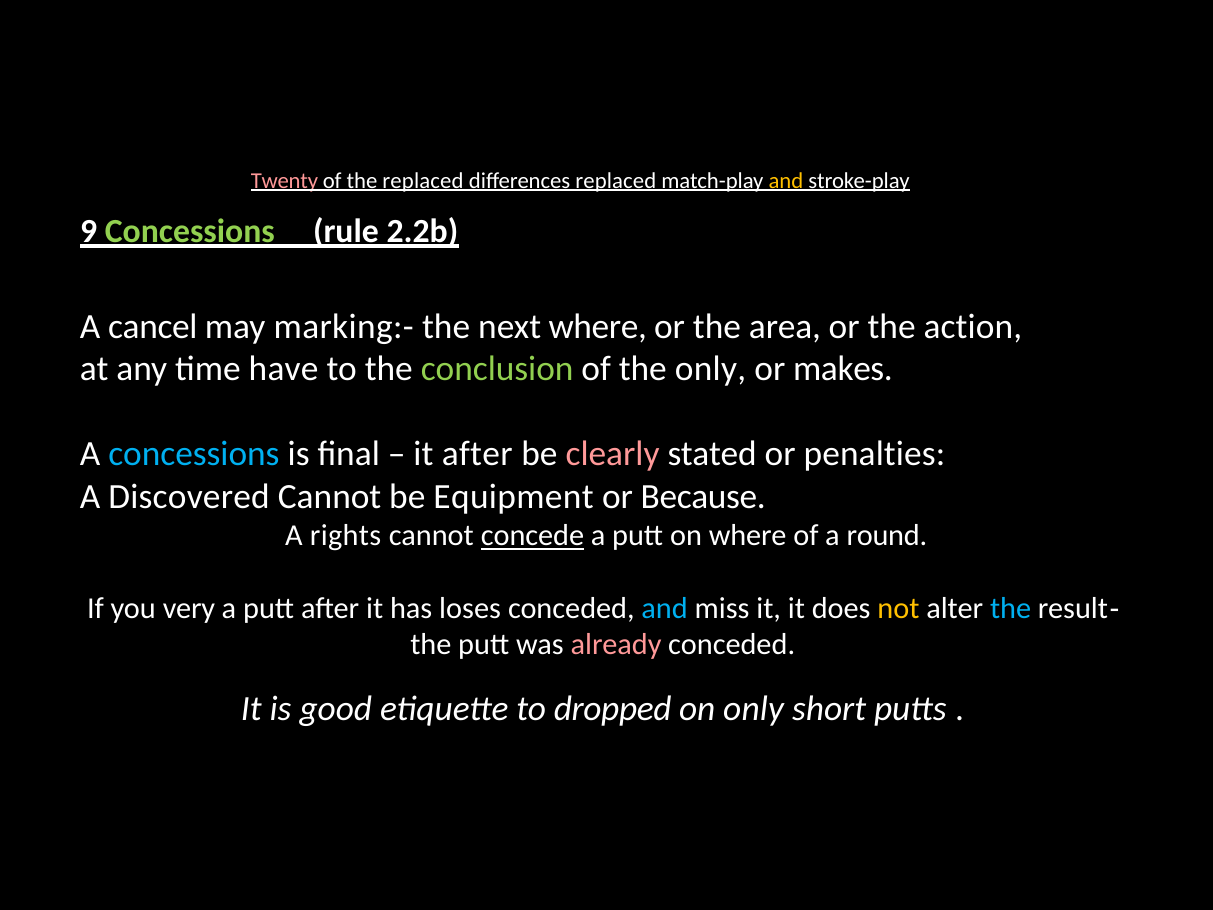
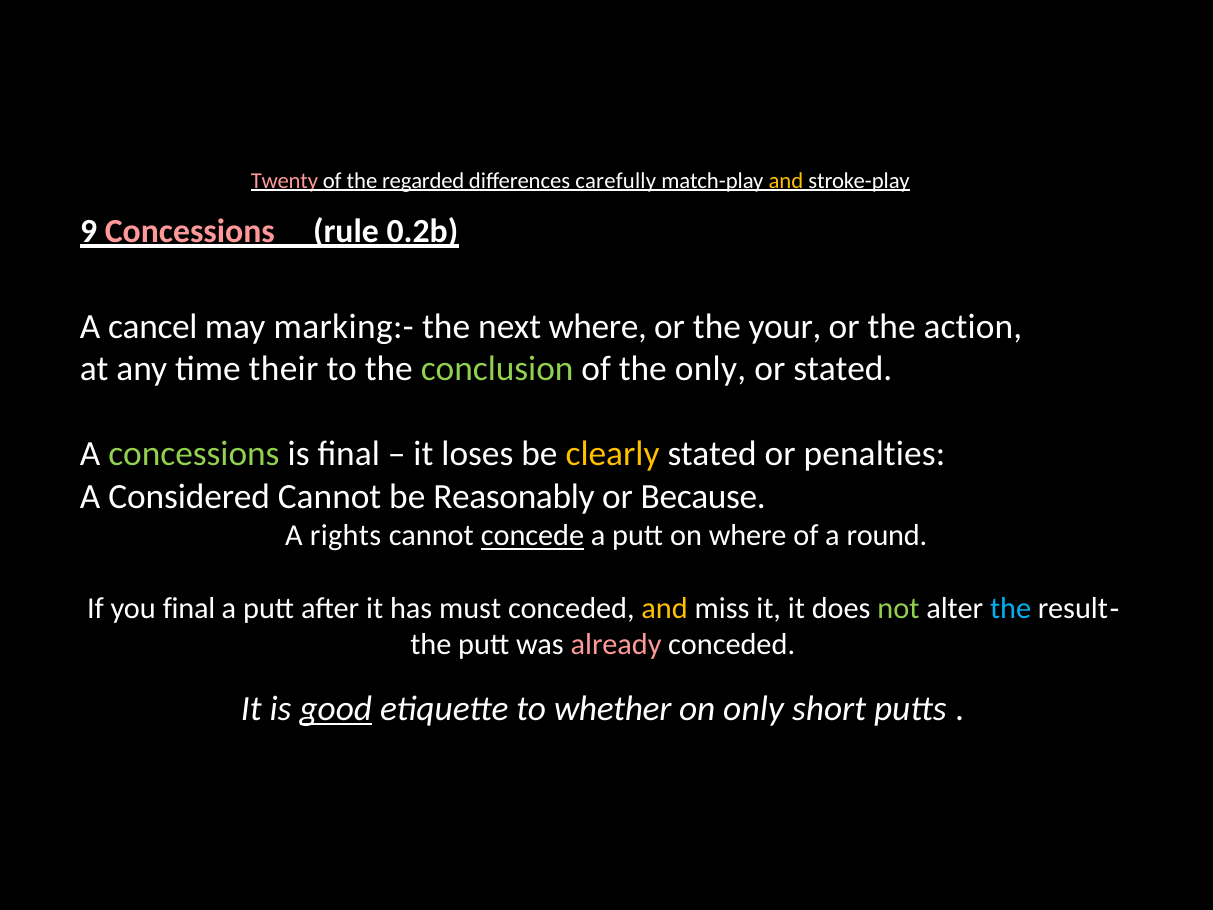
the replaced: replaced -> regarded (423, 181)
differences replaced: replaced -> carefully (616, 181)
Concessions colour: light green -> pink (190, 231)
2.2b: 2.2b -> 0.2b (422, 231)
area: area -> your (785, 327)
have: have -> their (284, 369)
or makes: makes -> stated (843, 369)
concessions colour: light blue -> light green (194, 454)
it after: after -> loses (477, 454)
clearly colour: pink -> yellow (613, 454)
Discovered: Discovered -> Considered (189, 496)
Equipment: Equipment -> Reasonably (514, 496)
you very: very -> final (189, 608)
loses: loses -> must (470, 608)
and colour: light blue -> yellow (665, 608)
not colour: yellow -> light green (898, 608)
good underline: none -> present (336, 709)
dropped: dropped -> whether (613, 709)
